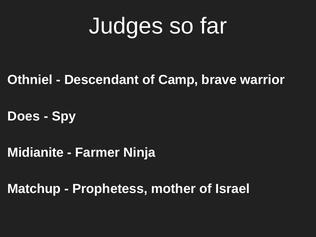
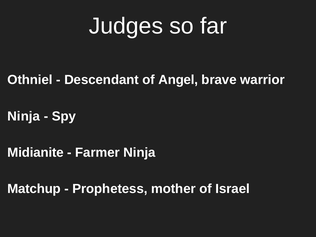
Camp: Camp -> Angel (178, 80)
Does: Does -> Ninja (24, 116)
